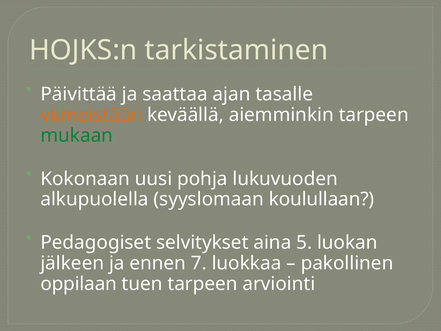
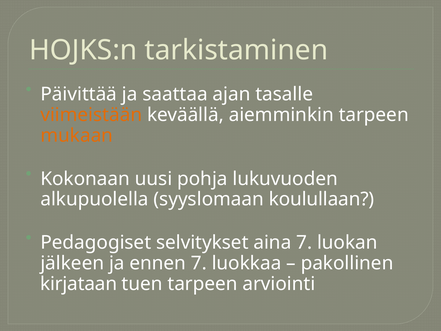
mukaan colour: green -> orange (77, 135)
aina 5: 5 -> 7 (304, 242)
oppilaan: oppilaan -> kirjataan (79, 284)
